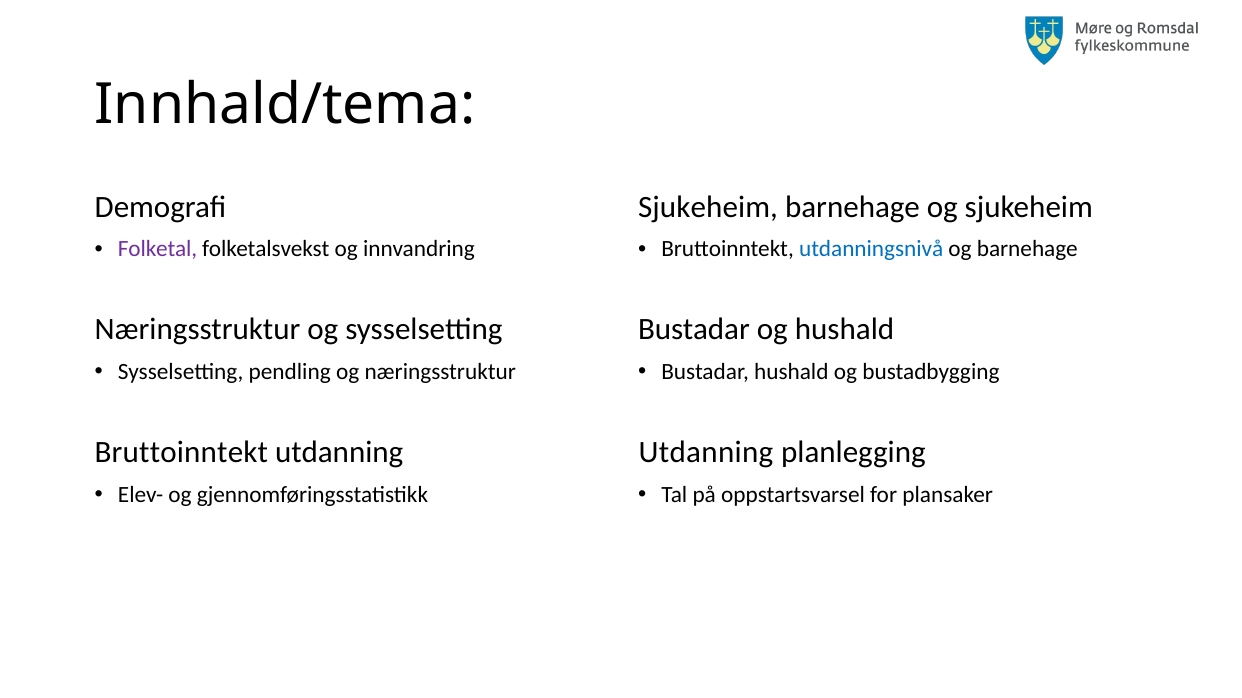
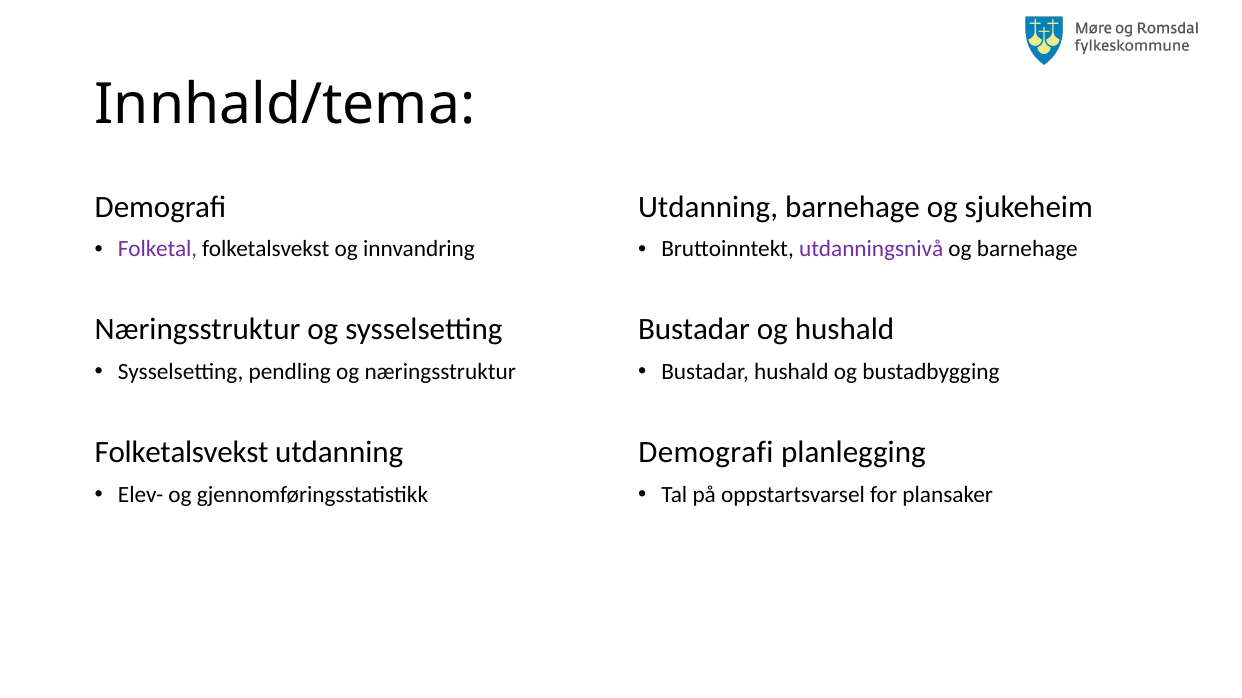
Sjukeheim: Sjukeheim -> Utdanning (708, 207)
utdanningsnivå colour: blue -> purple (871, 250)
Bruttoinntekt: Bruttoinntekt -> Folketalsvekst (182, 452)
Utdanning: Utdanning -> Demografi (706, 452)
